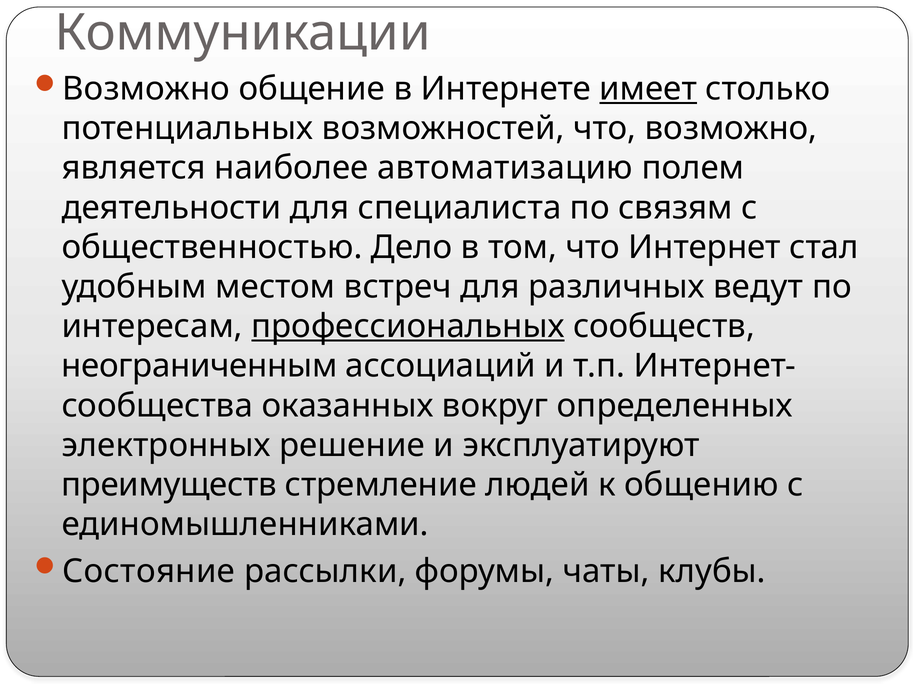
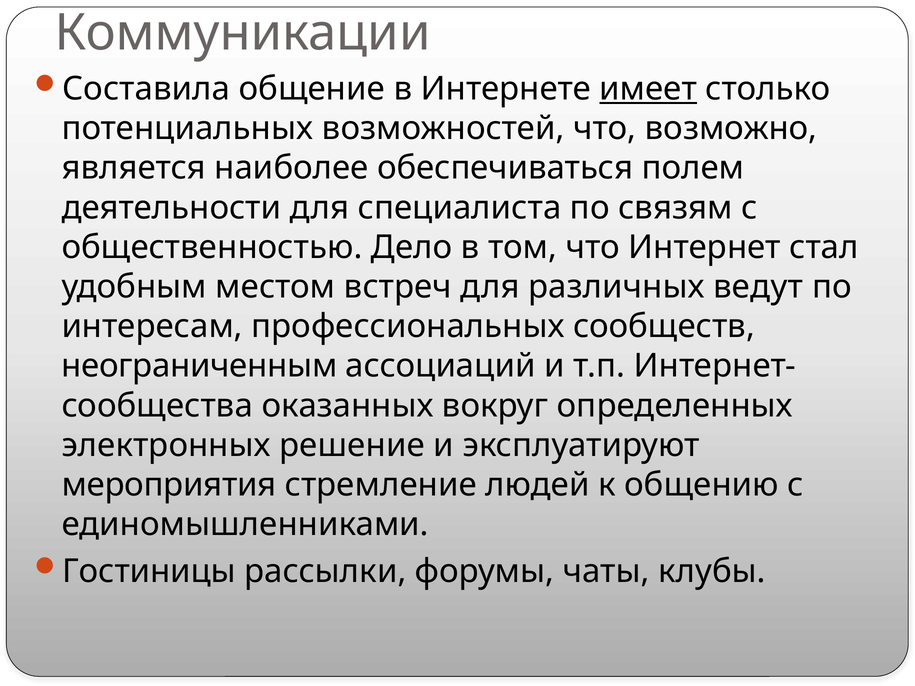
Возможно: Возможно -> Составила (146, 89)
автоматизацию: автоматизацию -> обеспечиваться (505, 168)
профессиональных underline: present -> none (408, 327)
преимуществ: преимуществ -> мероприятия (169, 485)
Состояние: Состояние -> Гостиницы (149, 572)
